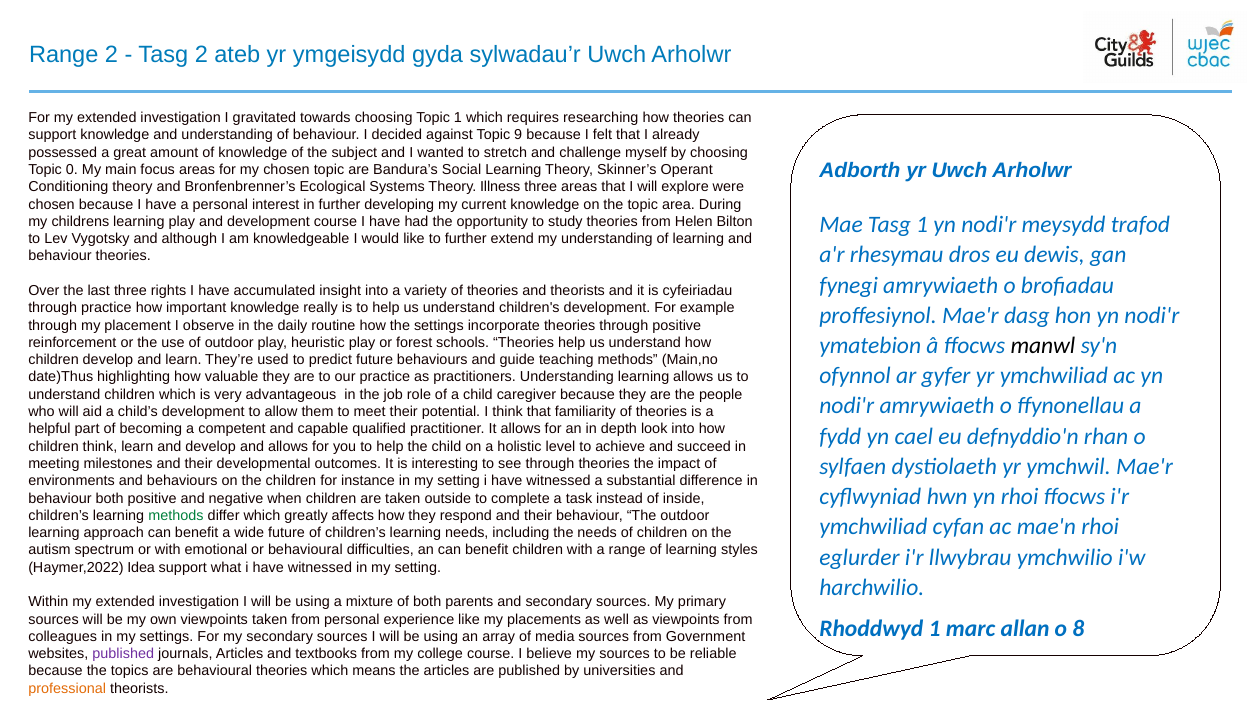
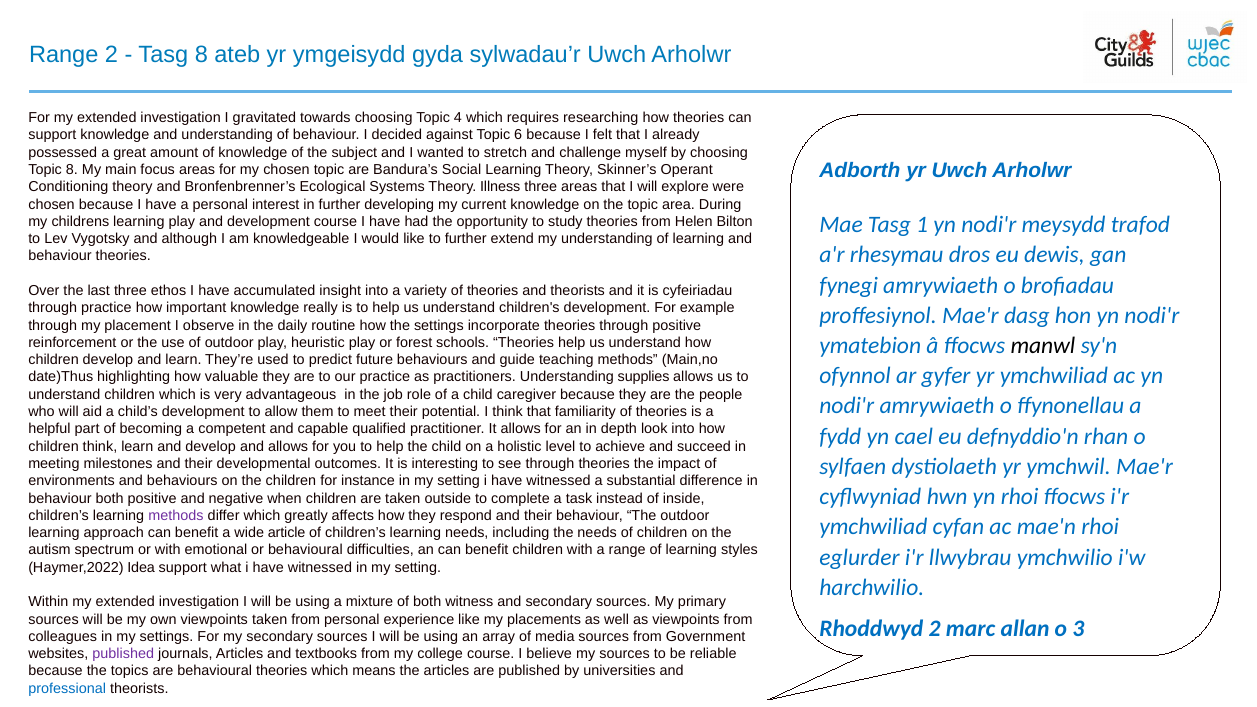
Tasg 2: 2 -> 8 (201, 55)
Topic 1: 1 -> 4 (458, 118)
9: 9 -> 6 (518, 135)
Topic 0: 0 -> 8 (72, 170)
rights: rights -> ethos (169, 291)
Understanding learning: learning -> supplies (644, 377)
methods colour: green -> purple (176, 516)
wide future: future -> article (287, 533)
parents: parents -> witness (469, 602)
Rhoddwyd 1: 1 -> 2 (935, 628)
8: 8 -> 3 (1078, 628)
professional colour: orange -> blue (67, 689)
